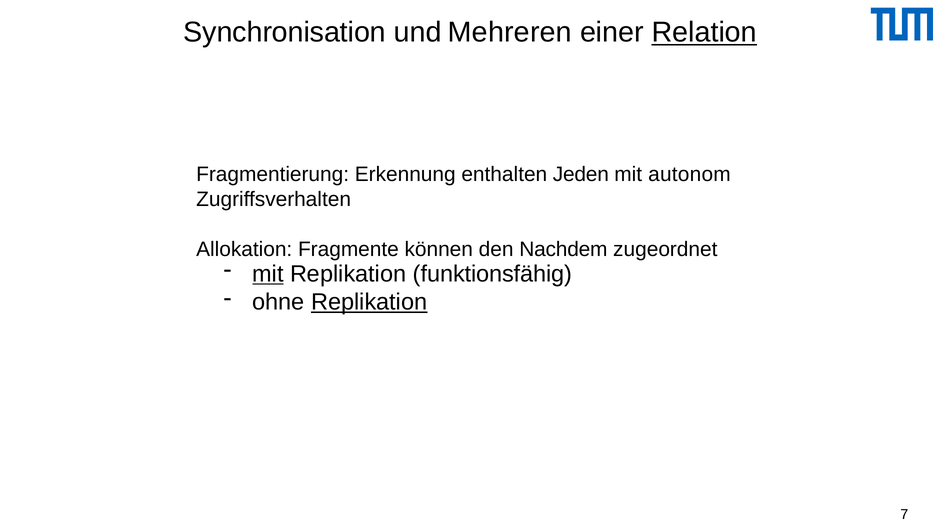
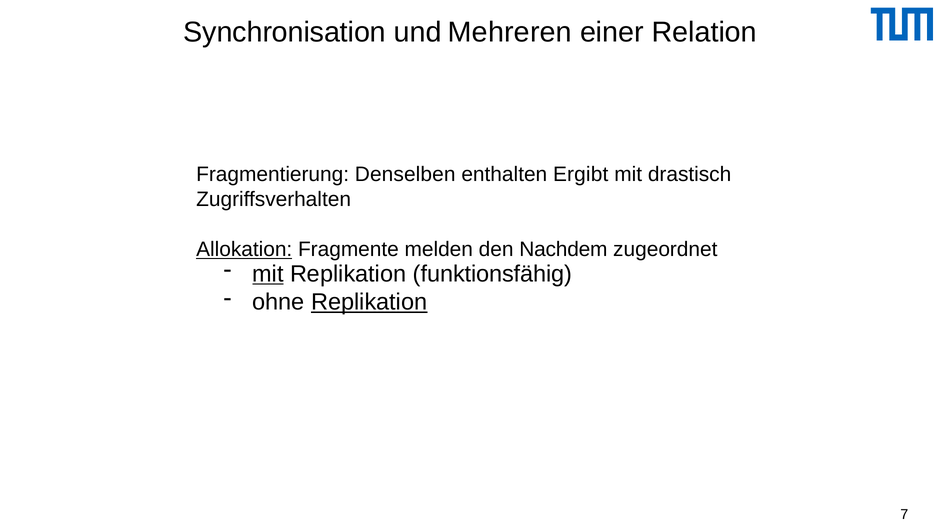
Relation underline: present -> none (704, 32)
Erkennung: Erkennung -> Denselben (405, 174)
Jeden: Jeden -> Ergibt (581, 174)
autonom: autonom -> drastisch (690, 174)
Allokation underline: none -> present (244, 250)
können: können -> melden (439, 250)
